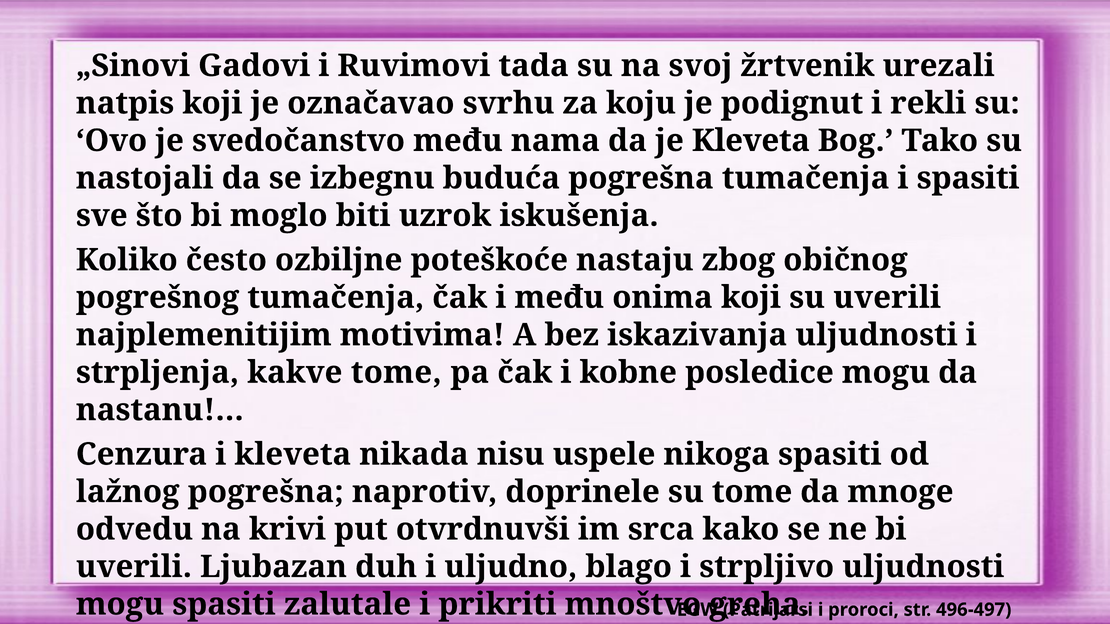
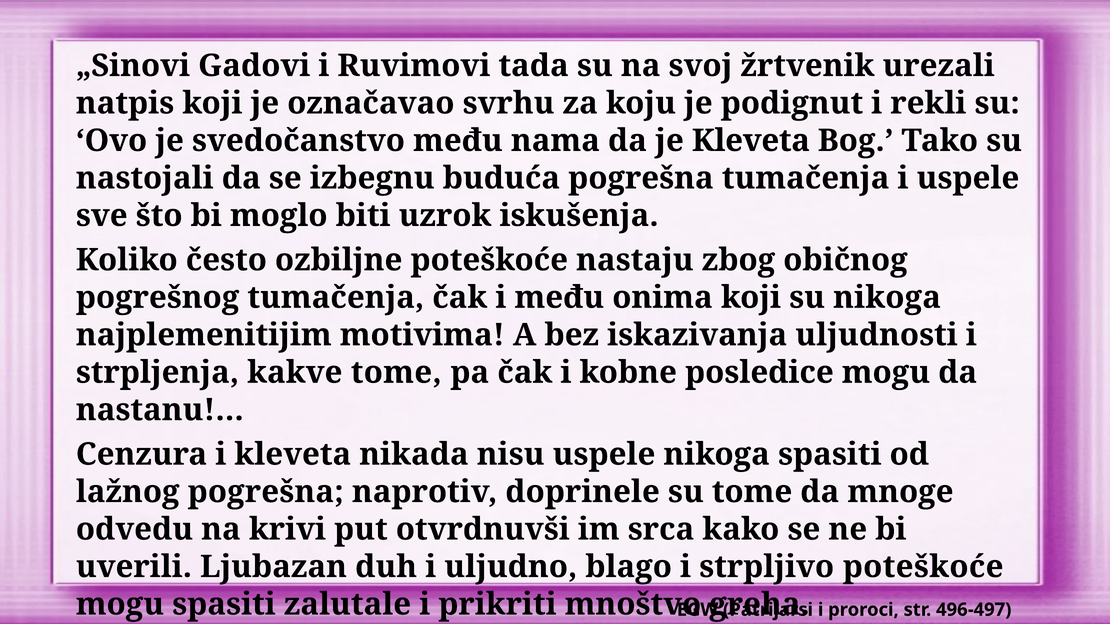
i spasiti: spasiti -> uspele (968, 178)
su uverili: uverili -> nikoga (887, 298)
strpljivo uljudnosti: uljudnosti -> poteškoće (923, 567)
